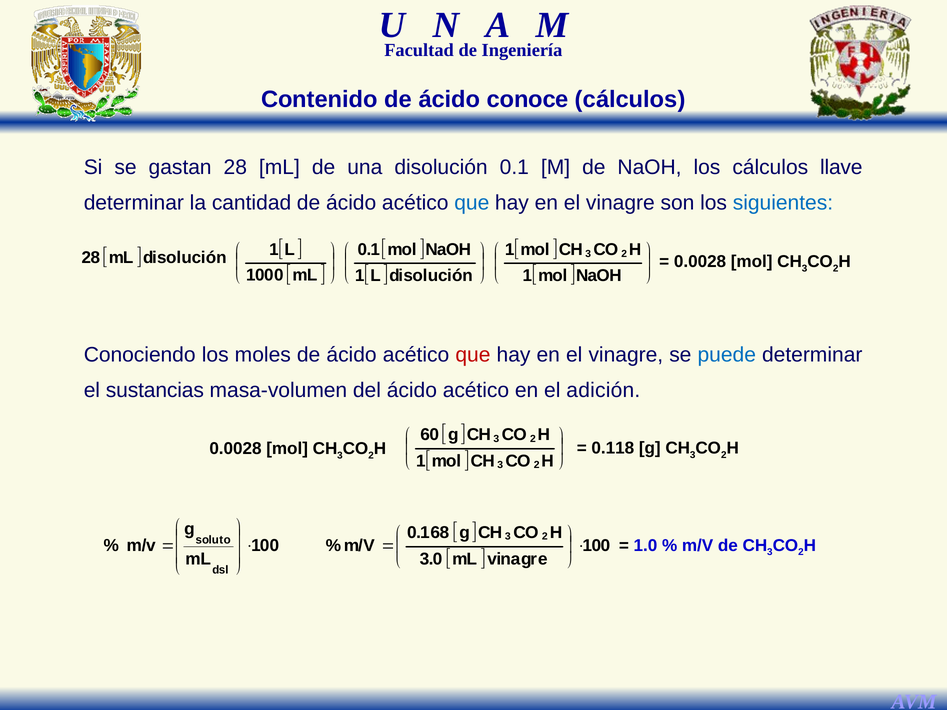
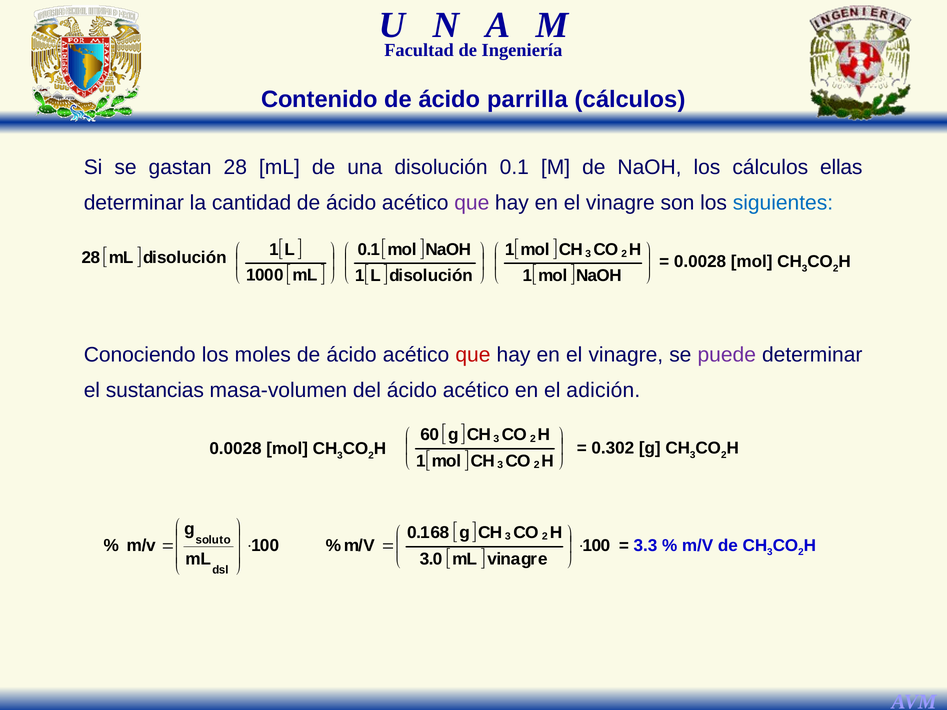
conoce: conoce -> parrilla (528, 100)
llave: llave -> ellas (841, 168)
que colour: blue -> purple (472, 203)
puede colour: blue -> purple (727, 355)
0.118: 0.118 -> 0.302 (613, 449)
1.0: 1.0 -> 3.3 (645, 546)
